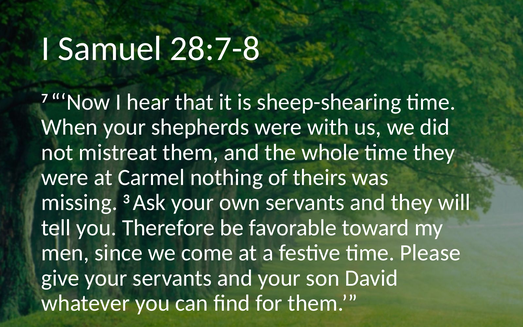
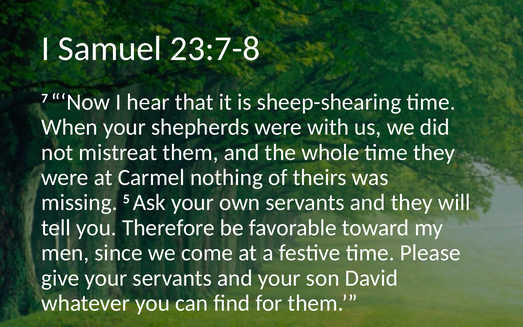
28:7-8: 28:7-8 -> 23:7-8 (215, 49)
3: 3 -> 5 (126, 199)
